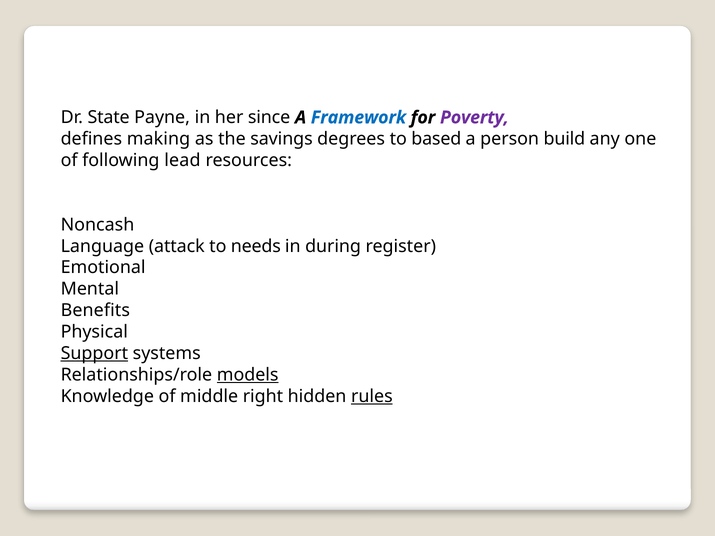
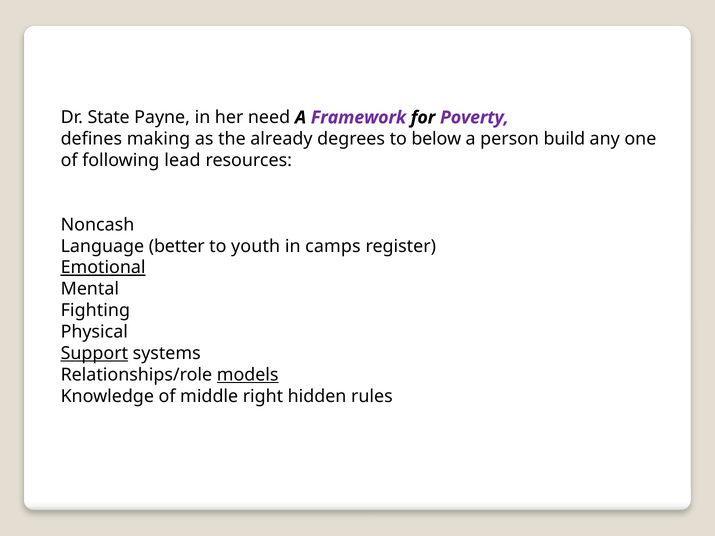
since: since -> need (269, 118)
Framework colour: blue -> purple (358, 118)
savings: savings -> already (281, 139)
based: based -> below (436, 139)
attack: attack -> better (177, 246)
needs: needs -> youth (256, 246)
during: during -> camps (333, 246)
Emotional underline: none -> present (103, 268)
Benefits: Benefits -> Fighting (95, 311)
rules underline: present -> none (372, 396)
